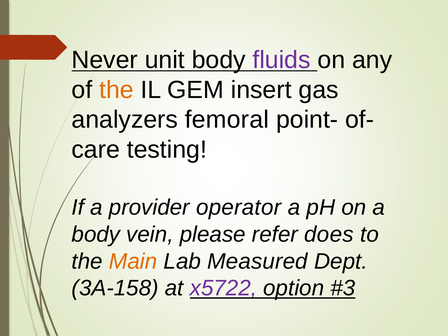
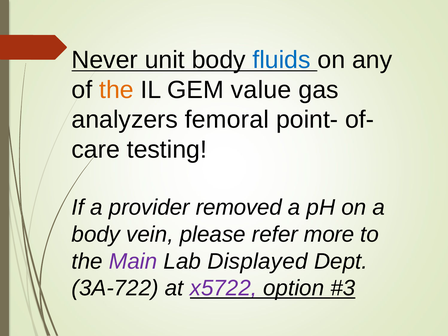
fluids colour: purple -> blue (281, 60)
insert: insert -> value (261, 90)
operator: operator -> removed (239, 208)
does: does -> more (329, 234)
Main colour: orange -> purple (133, 261)
Measured: Measured -> Displayed (257, 261)
3A-158: 3A-158 -> 3A-722 (115, 288)
